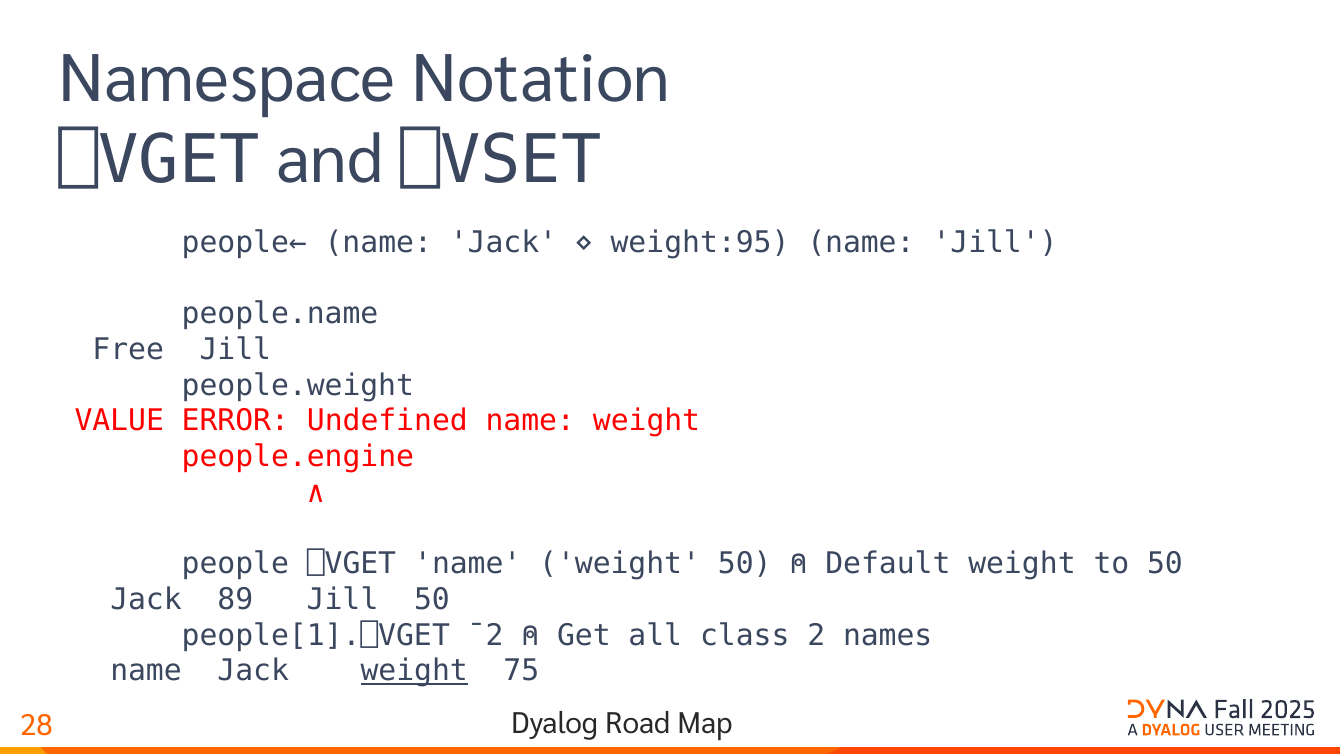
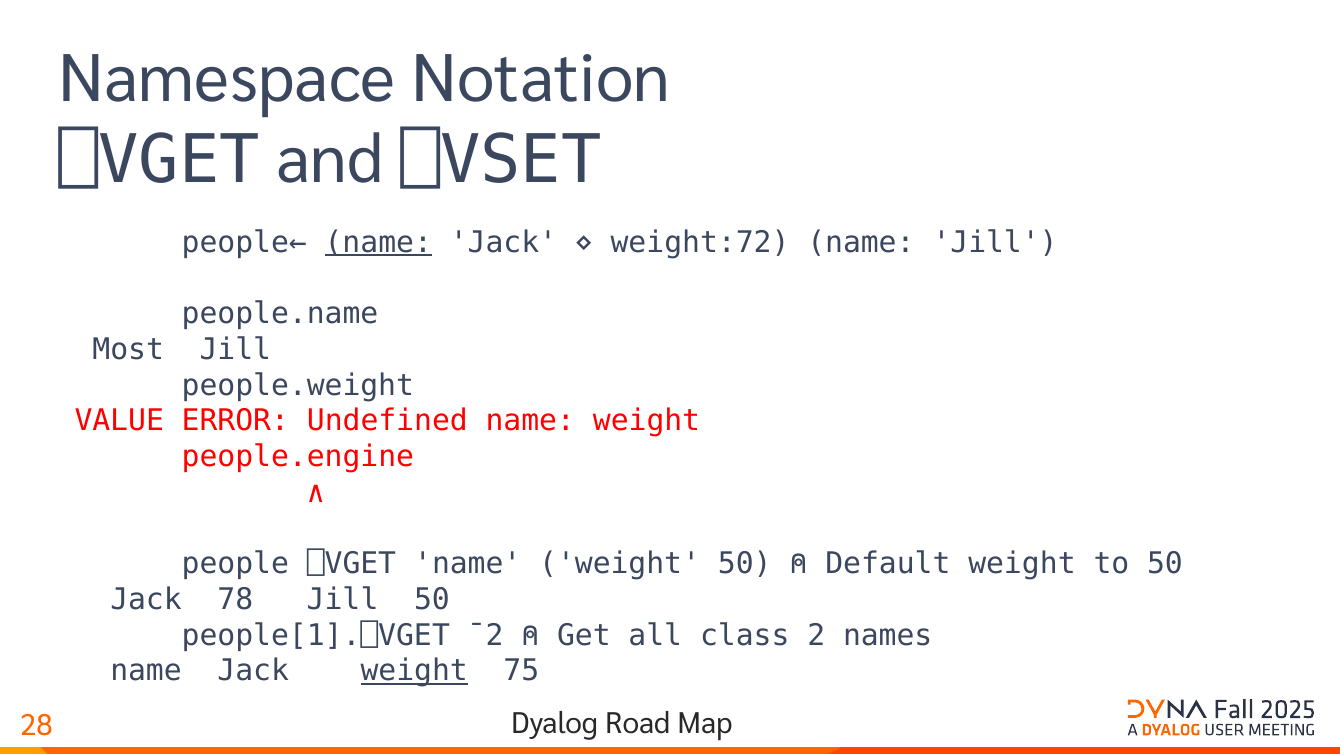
name underline: none -> present (378, 242)
weight:95: weight:95 -> weight:72 (700, 242)
Free: Free -> Most (128, 349)
89: 89 -> 78 (235, 599)
